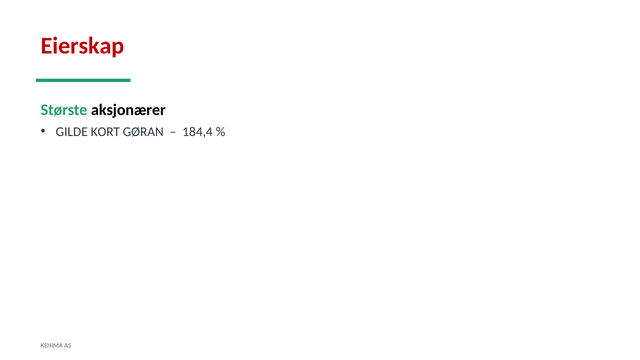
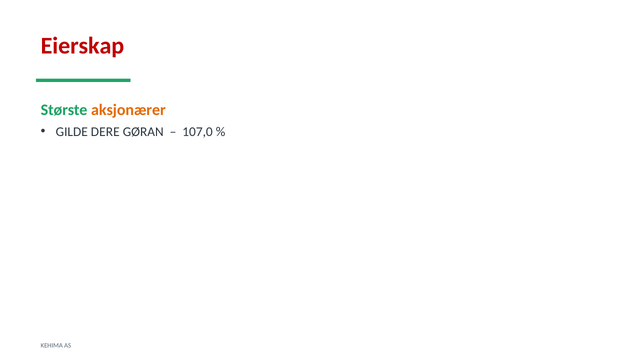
aksjonærer colour: black -> orange (128, 110)
KORT: KORT -> DERE (105, 132)
184,4: 184,4 -> 107,0 (198, 132)
